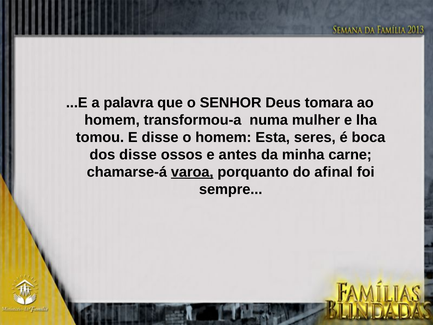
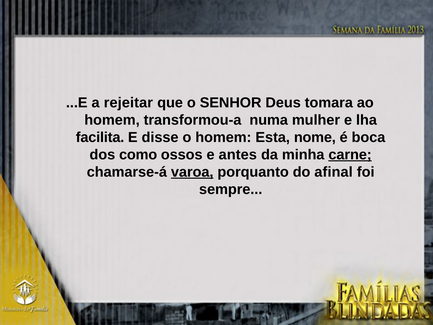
palavra: palavra -> rejeitar (128, 103)
tomou: tomou -> facilita (100, 137)
seres: seres -> nome (315, 137)
dos disse: disse -> como (138, 155)
carne underline: none -> present (350, 155)
